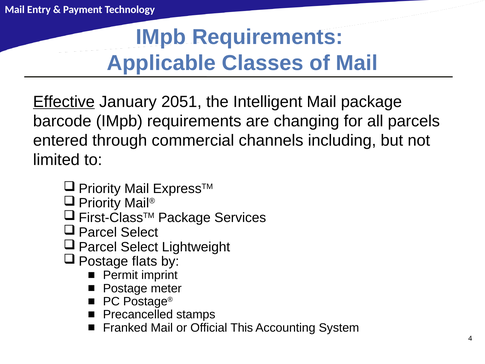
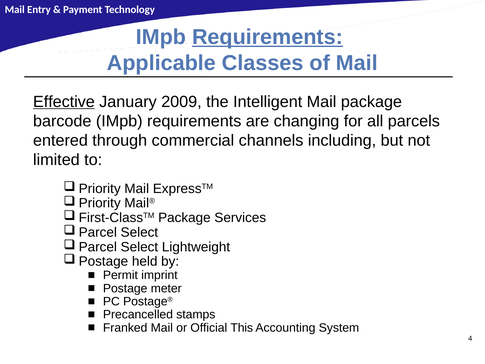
Requirements underline: none -> present (267, 37)
2051: 2051 -> 2009 (181, 102)
flats: flats -> held (145, 261)
